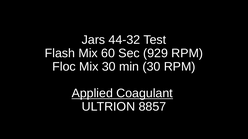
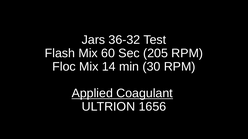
44-32: 44-32 -> 36-32 (124, 40)
929: 929 -> 205 (156, 53)
Mix 30: 30 -> 14 (109, 67)
8857: 8857 -> 1656 (152, 107)
